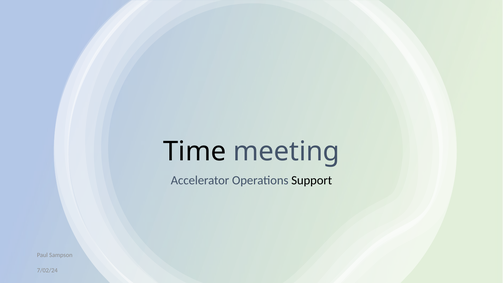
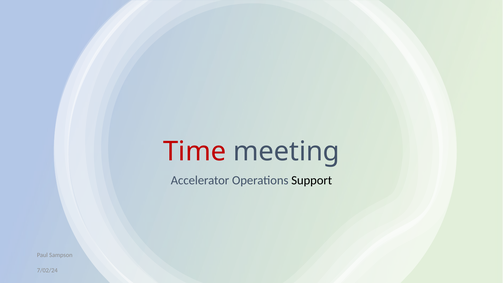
Time colour: black -> red (195, 151)
